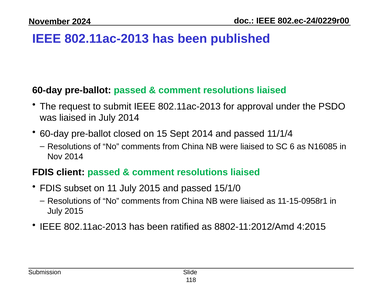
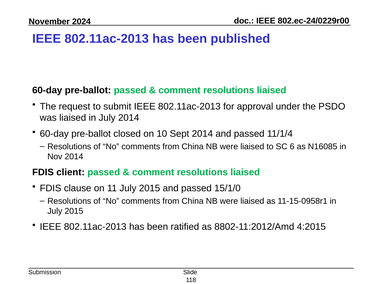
15: 15 -> 10 (162, 134)
subset: subset -> clause (78, 189)
